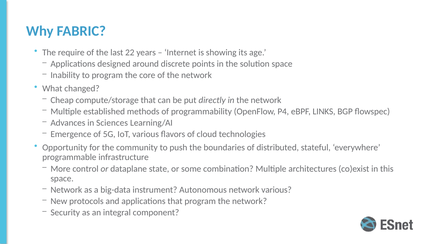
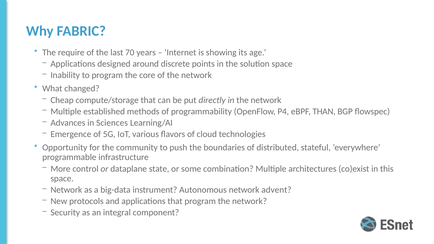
22: 22 -> 70 (130, 53)
LINKS: LINKS -> THAN (324, 111)
network various: various -> advent (276, 190)
